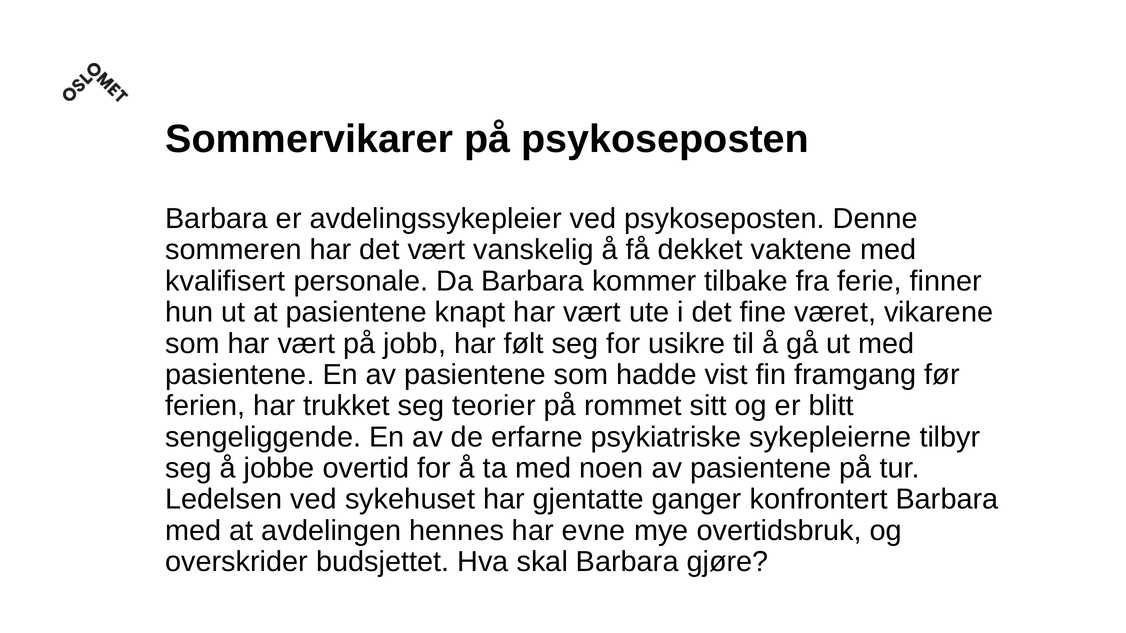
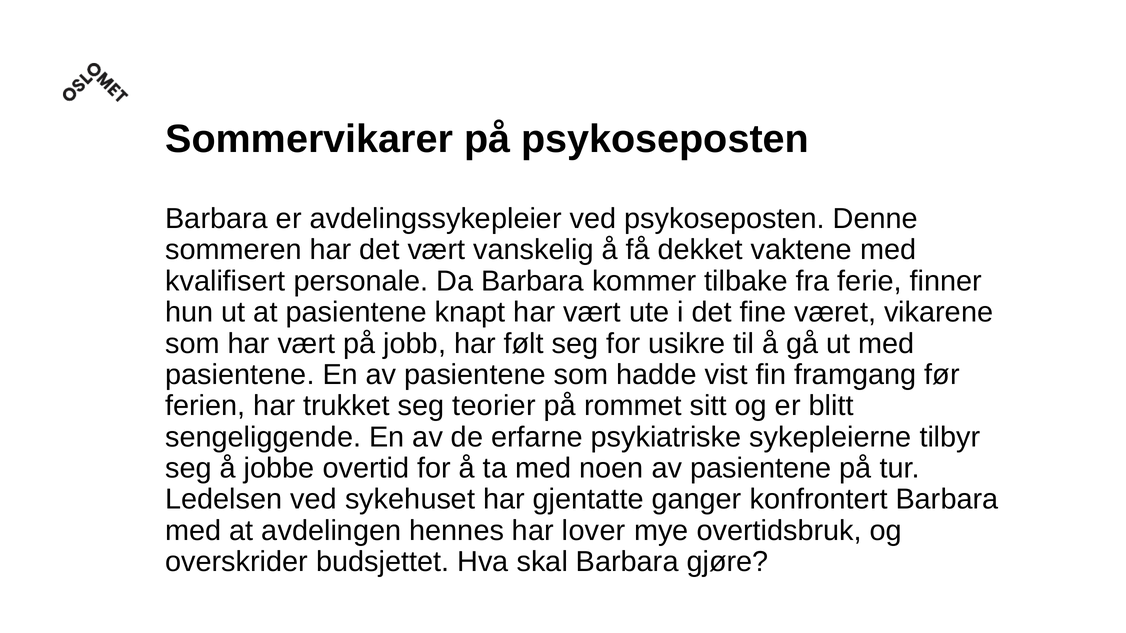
evne: evne -> lover (594, 531)
